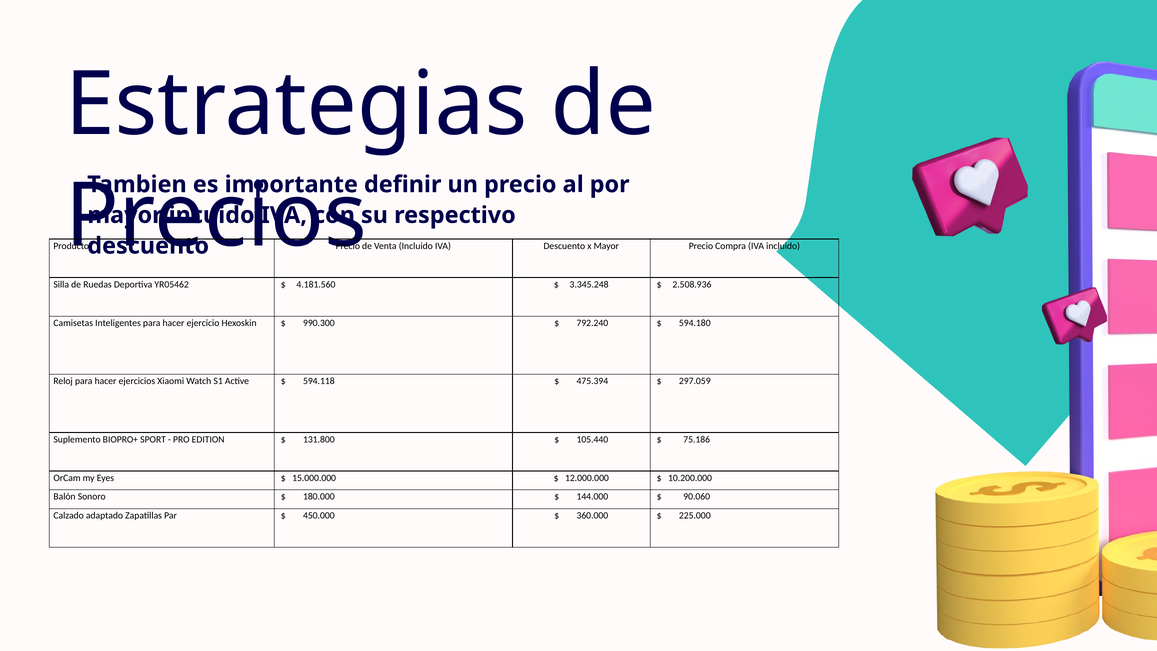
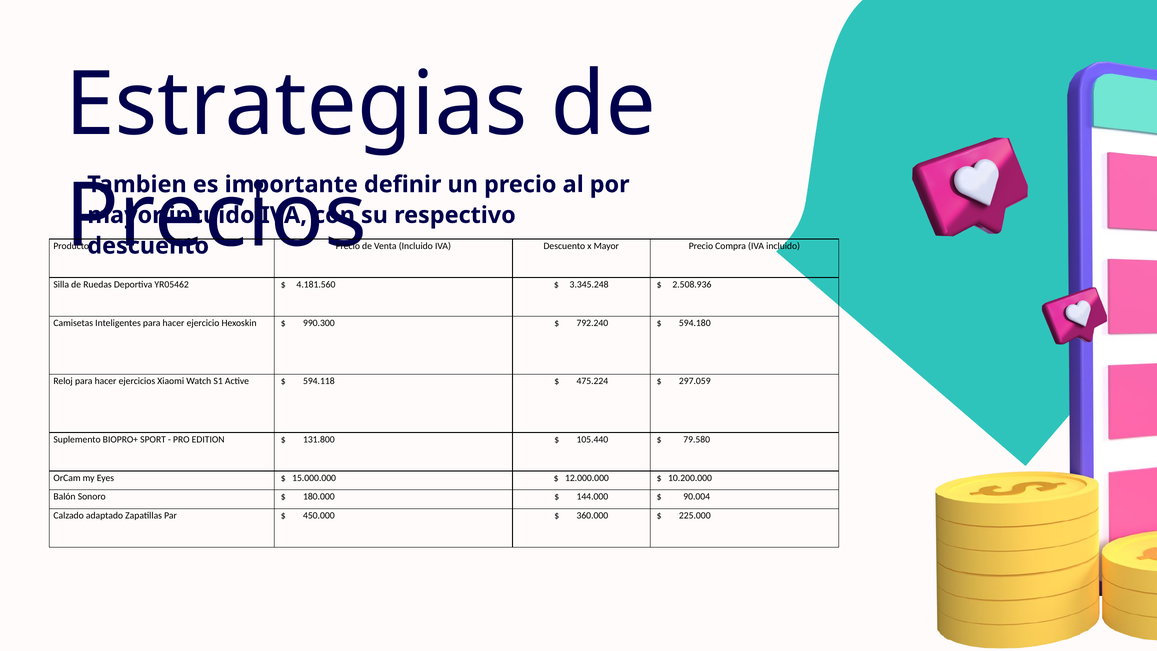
475.394: 475.394 -> 475.224 (592, 381)
75.186: 75.186 -> 79.580 (697, 439)
90.060: 90.060 -> 90.004 (697, 497)
